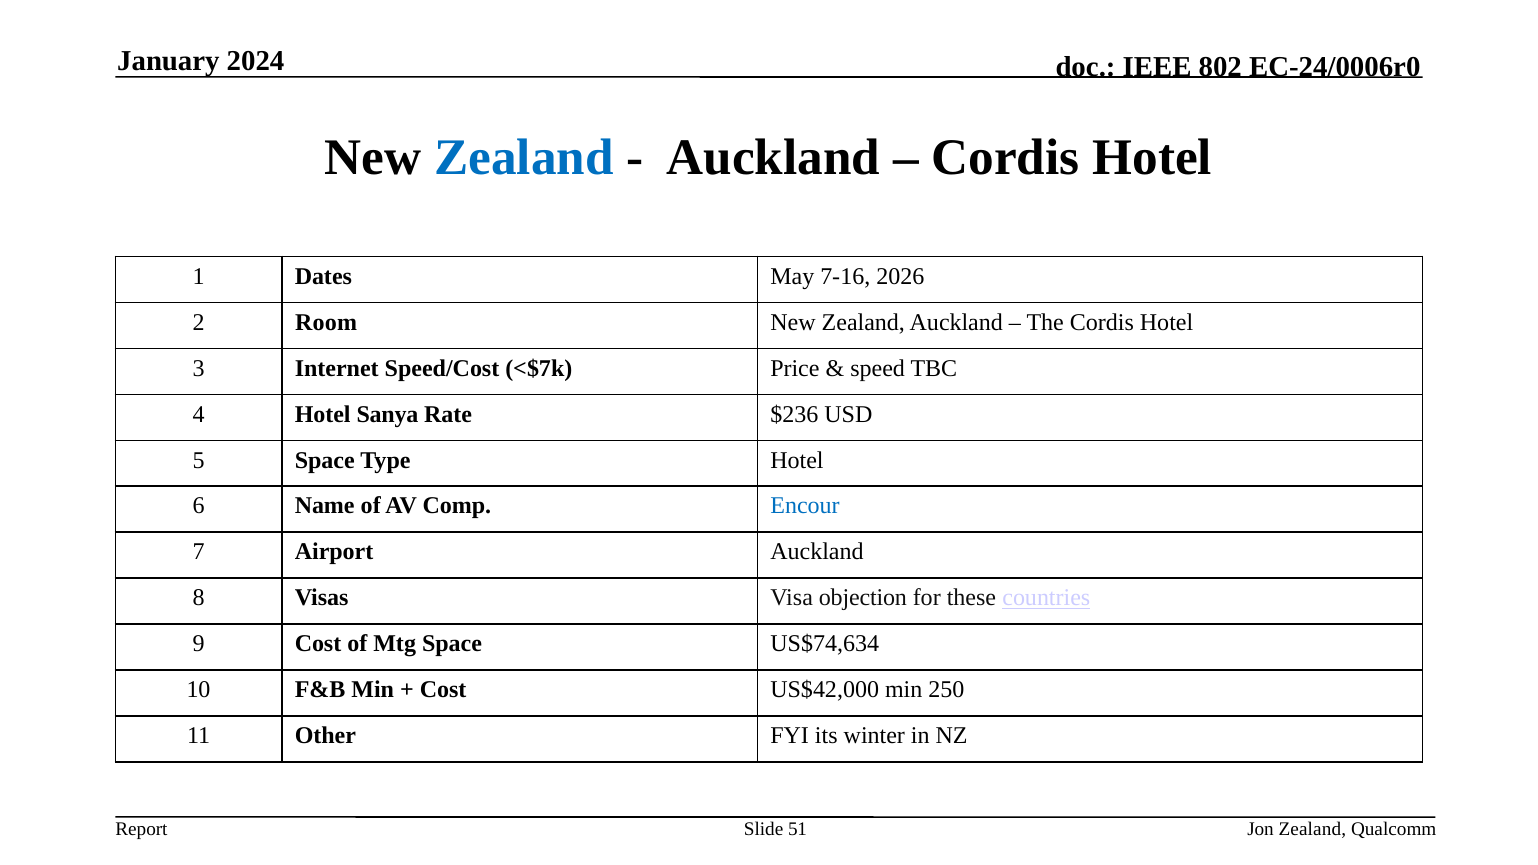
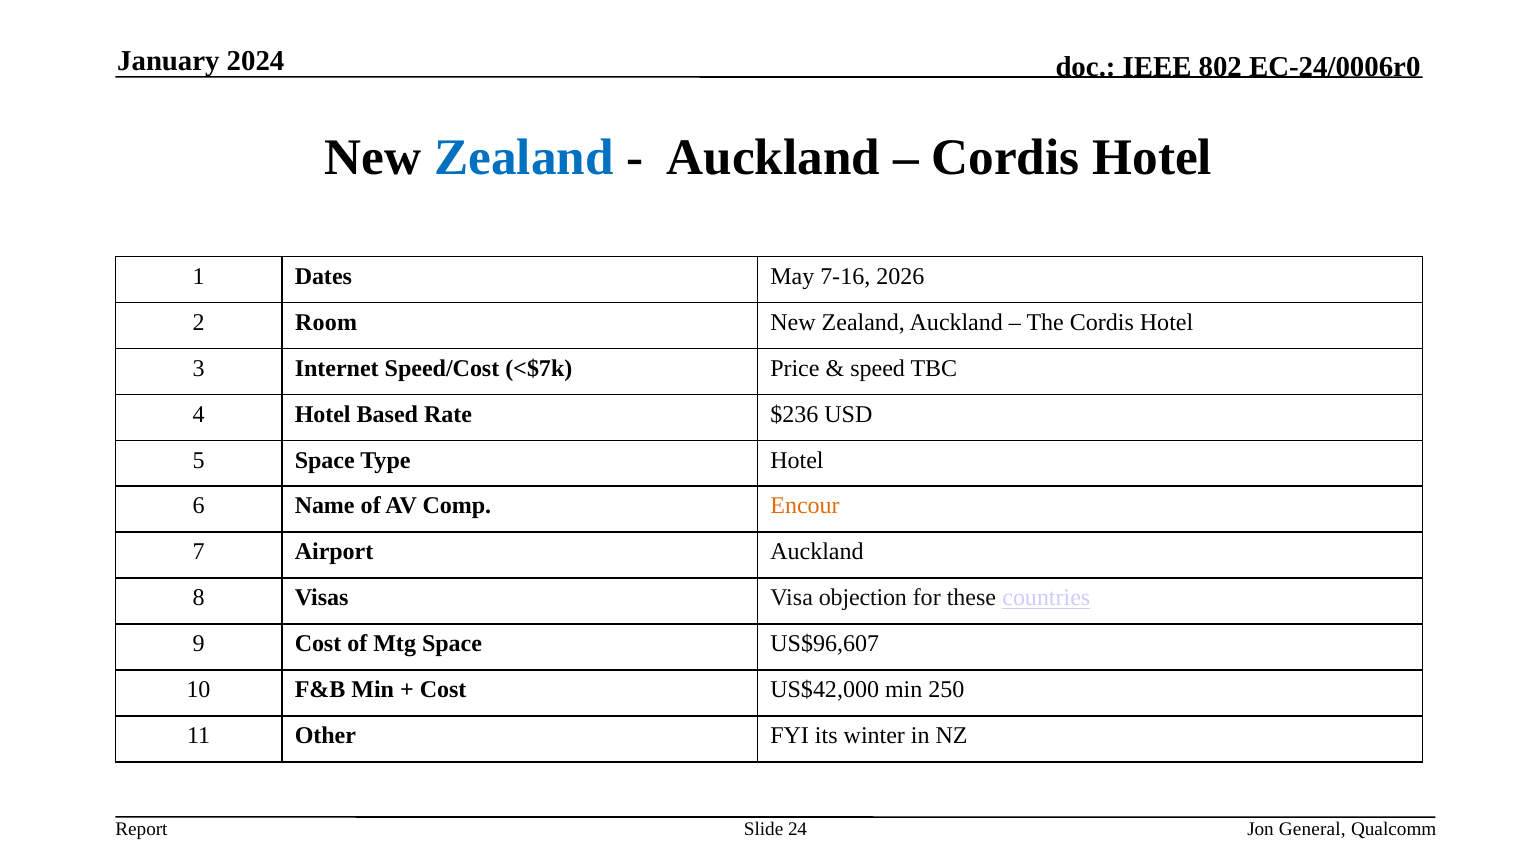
Sanya: Sanya -> Based (387, 414)
Encour colour: blue -> orange (805, 506)
US$74,634: US$74,634 -> US$96,607 (825, 644)
51: 51 -> 24 (798, 830)
Jon Zealand: Zealand -> General (1312, 830)
